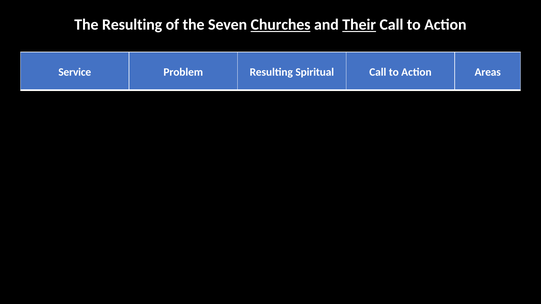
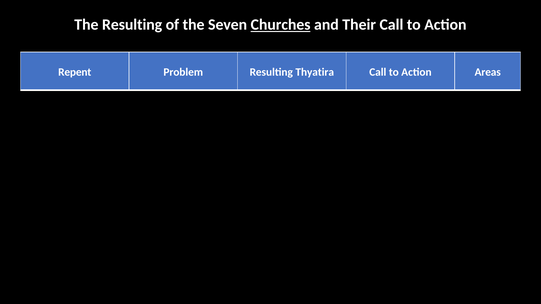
Their underline: present -> none (359, 25)
Service: Service -> Repent (75, 72)
Spiritual: Spiritual -> Thyatira (315, 72)
